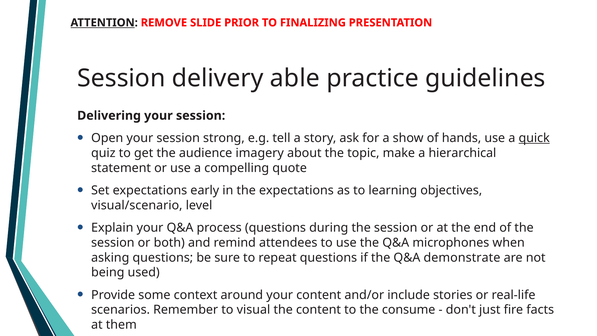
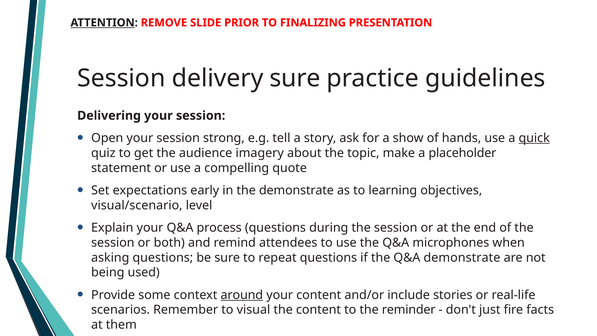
delivery able: able -> sure (295, 78)
hierarchical: hierarchical -> placeholder (462, 153)
the expectations: expectations -> demonstrate (296, 190)
around underline: none -> present (242, 295)
consume: consume -> reminder (409, 310)
